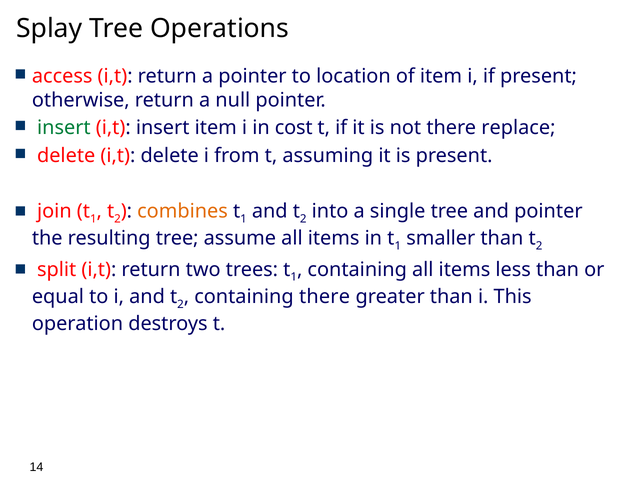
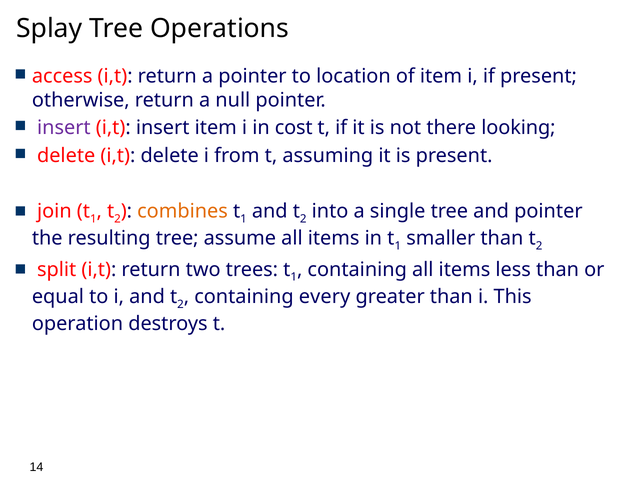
insert colour: green -> purple (64, 128)
replace: replace -> looking (518, 128)
containing there: there -> every (325, 297)
